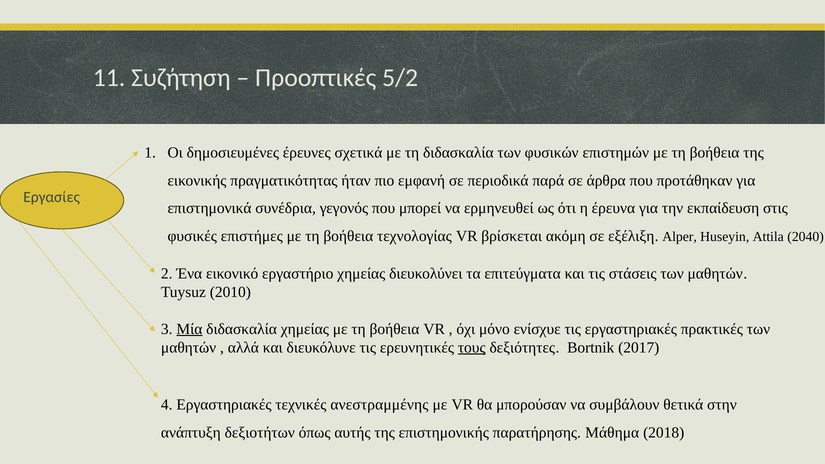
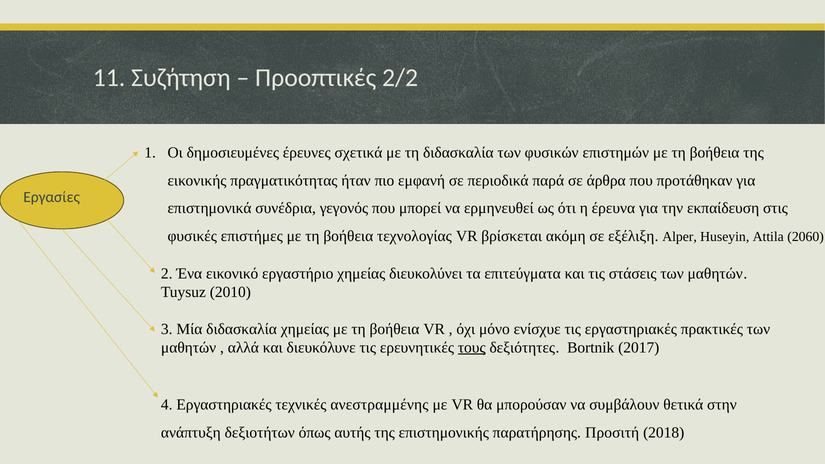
5/2: 5/2 -> 2/2 (400, 78)
2040: 2040 -> 2060 (806, 237)
Μία underline: present -> none (189, 329)
Μάθημα: Μάθημα -> Προσιτή (612, 433)
